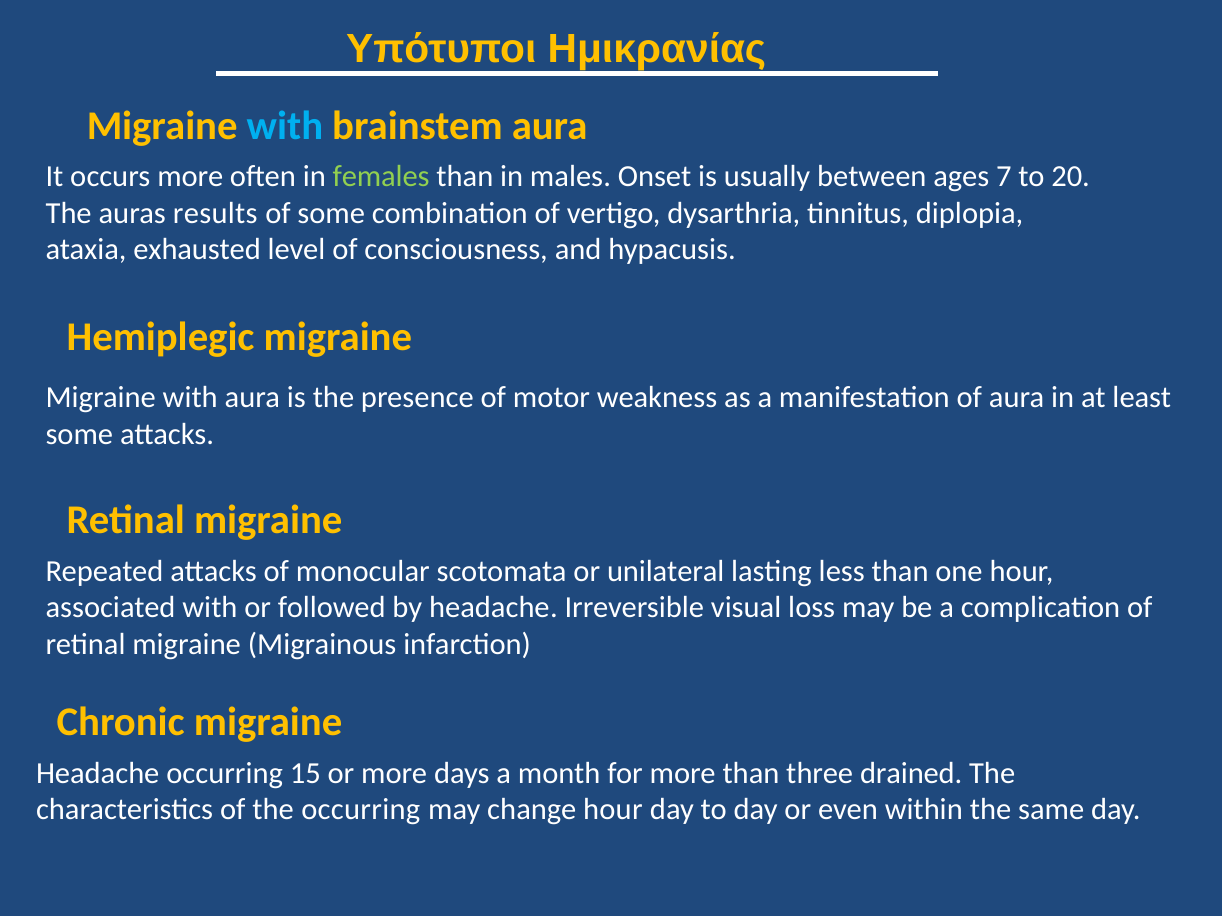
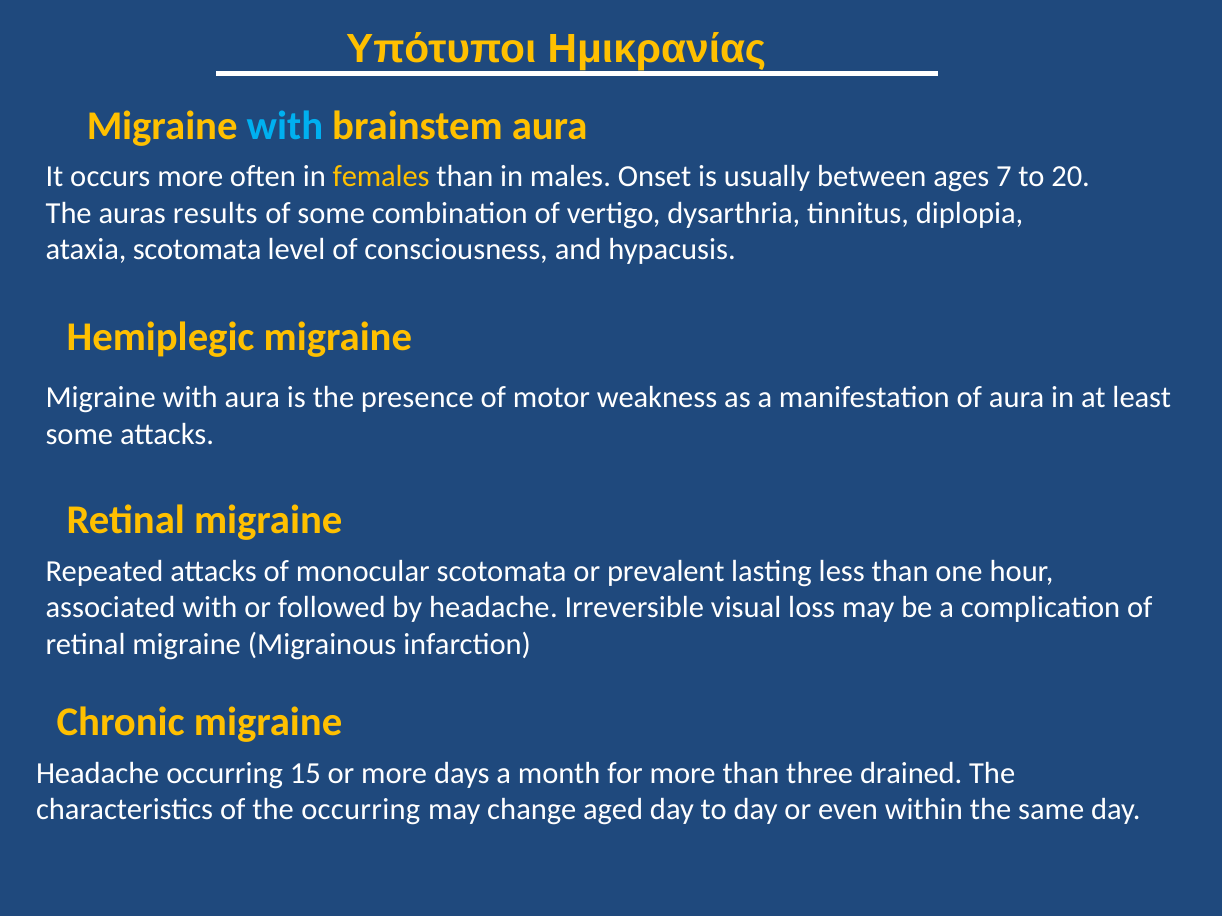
females colour: light green -> yellow (381, 177)
ataxia exhausted: exhausted -> scotomata (197, 250)
unilateral: unilateral -> prevalent (666, 571)
change hour: hour -> aged (613, 810)
